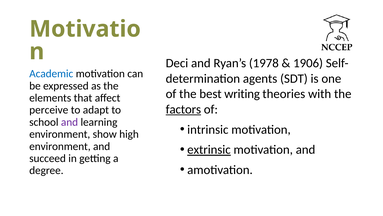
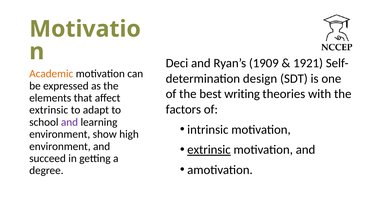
1978: 1978 -> 1909 (264, 63)
1906: 1906 -> 1921 (308, 63)
Academic colour: blue -> orange (51, 74)
agents: agents -> design (260, 78)
factors underline: present -> none (183, 109)
perceive: perceive -> extrinsic (49, 110)
